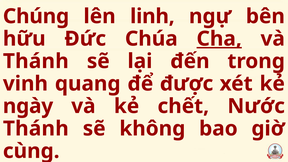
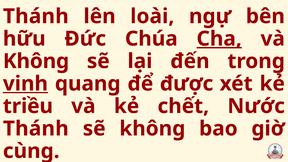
Chúng: Chúng -> Thánh (36, 16)
linh: linh -> loài (152, 16)
Thánh: Thánh -> Không (36, 61)
vinh underline: none -> present (25, 84)
ngày: ngày -> triều (28, 106)
